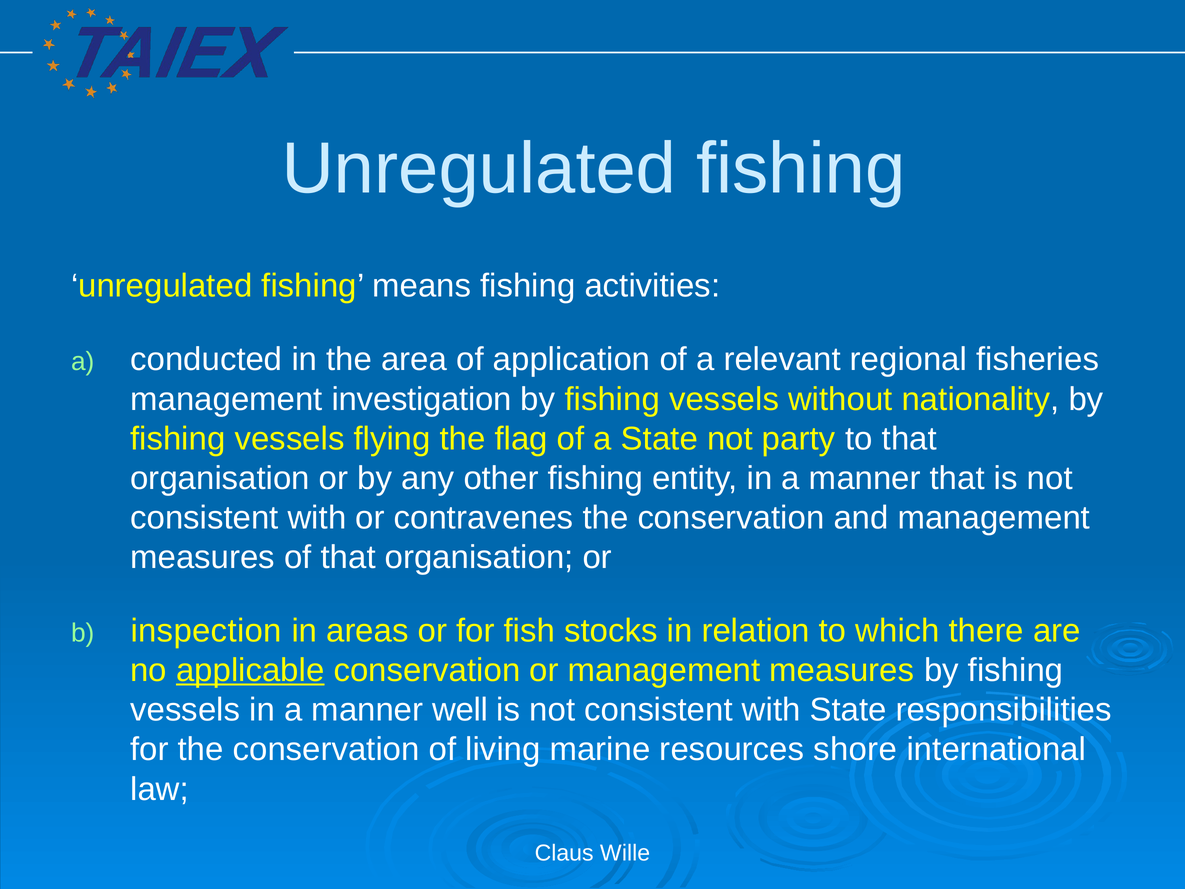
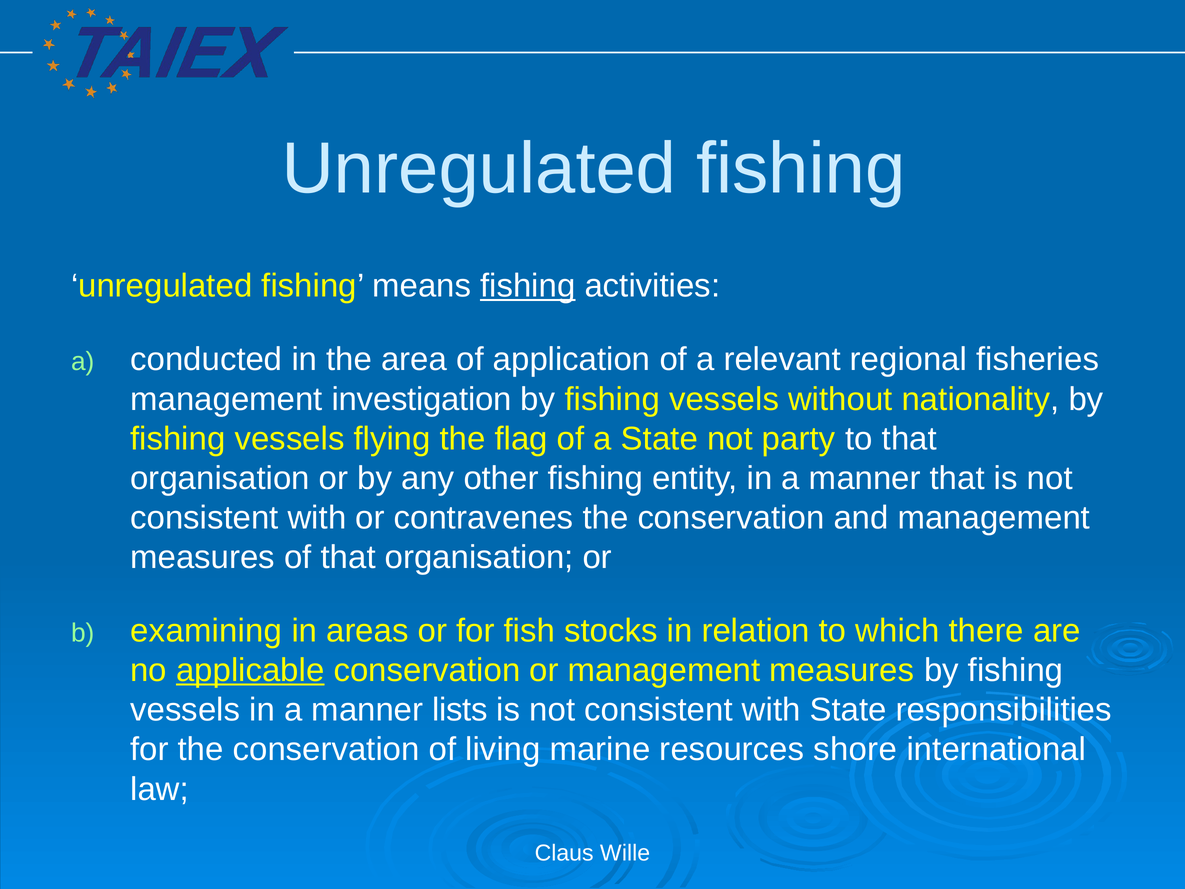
fishing underline: none -> present (528, 286)
inspection: inspection -> examining (206, 631)
well: well -> lists (460, 710)
